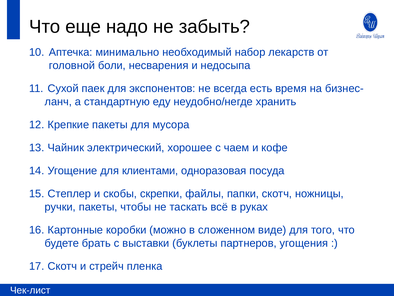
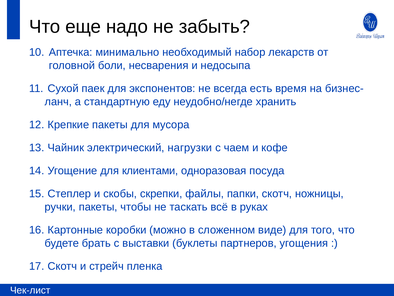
хорошее: хорошее -> нагрузки (190, 147)
